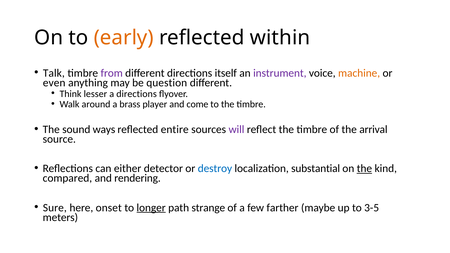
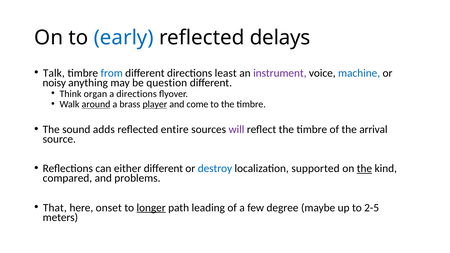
early colour: orange -> blue (124, 38)
within: within -> delays (280, 38)
from colour: purple -> blue (112, 73)
itself: itself -> least (226, 73)
machine colour: orange -> blue (359, 73)
even: even -> noisy (54, 83)
lesser: lesser -> organ (95, 94)
around underline: none -> present (96, 104)
player underline: none -> present (155, 104)
ways: ways -> adds (104, 130)
either detector: detector -> different (163, 169)
substantial: substantial -> supported (316, 169)
rendering: rendering -> problems (137, 178)
Sure: Sure -> That (55, 208)
strange: strange -> leading (208, 208)
farther: farther -> degree (283, 208)
3-5: 3-5 -> 2-5 (372, 208)
